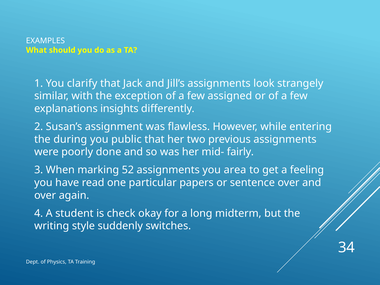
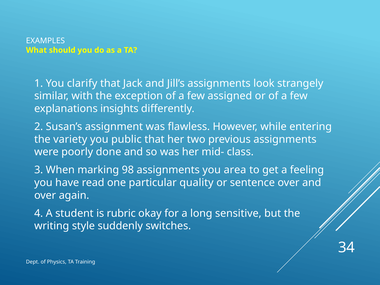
during: during -> variety (70, 139)
fairly: fairly -> class (240, 152)
52: 52 -> 98 (128, 170)
papers: papers -> quality (197, 183)
check: check -> rubric (121, 213)
midterm: midterm -> sensitive (238, 213)
